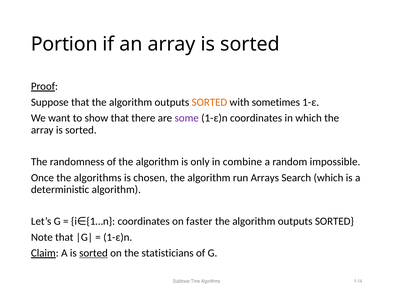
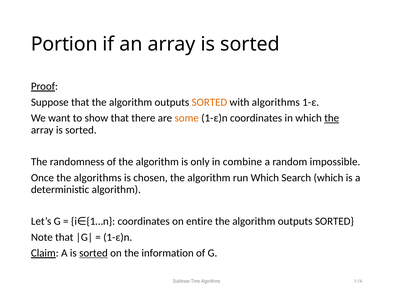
with sometimes: sometimes -> algorithms (276, 102)
some colour: purple -> orange (187, 118)
the underline: none -> present (332, 118)
run Arrays: Arrays -> Which (265, 177)
faster: faster -> entire (199, 221)
statisticians: statisticians -> information (168, 253)
